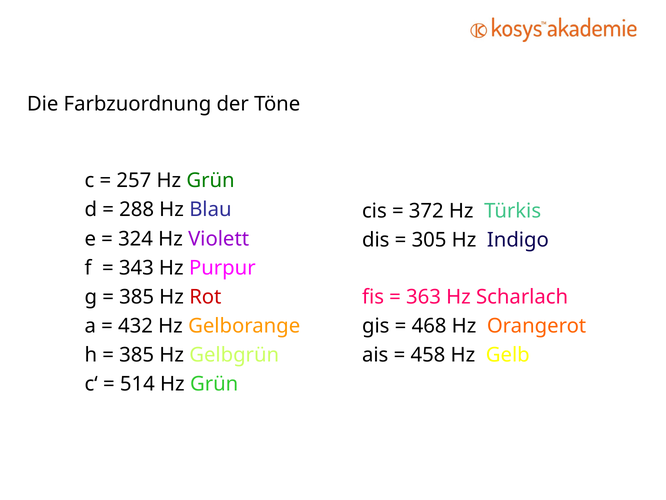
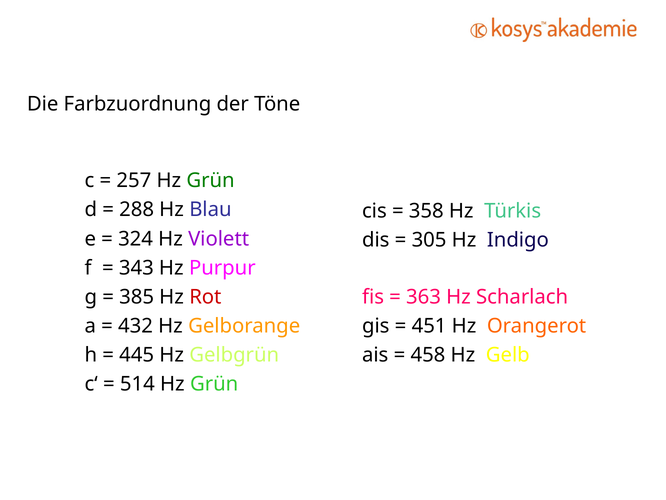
372: 372 -> 358 (426, 211)
468: 468 -> 451 (429, 326)
385: 385 -> 445 (137, 355)
